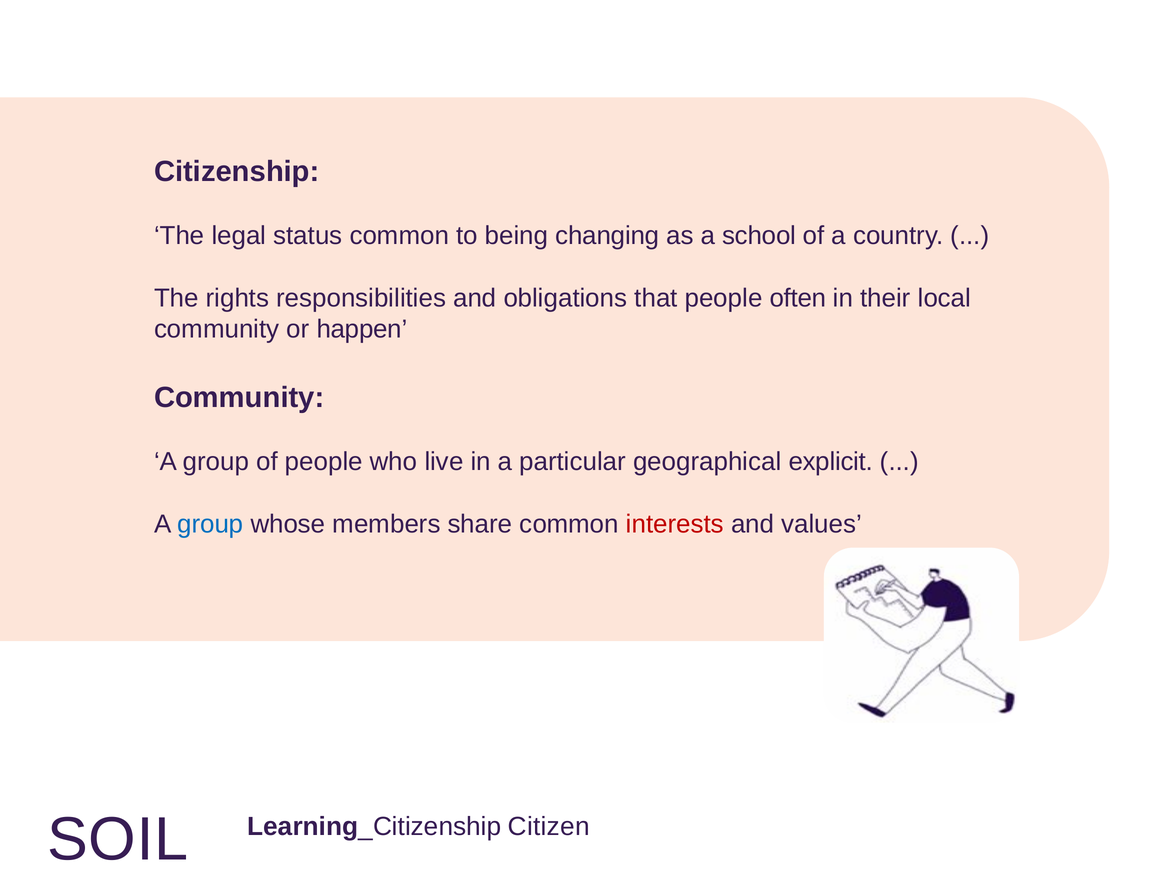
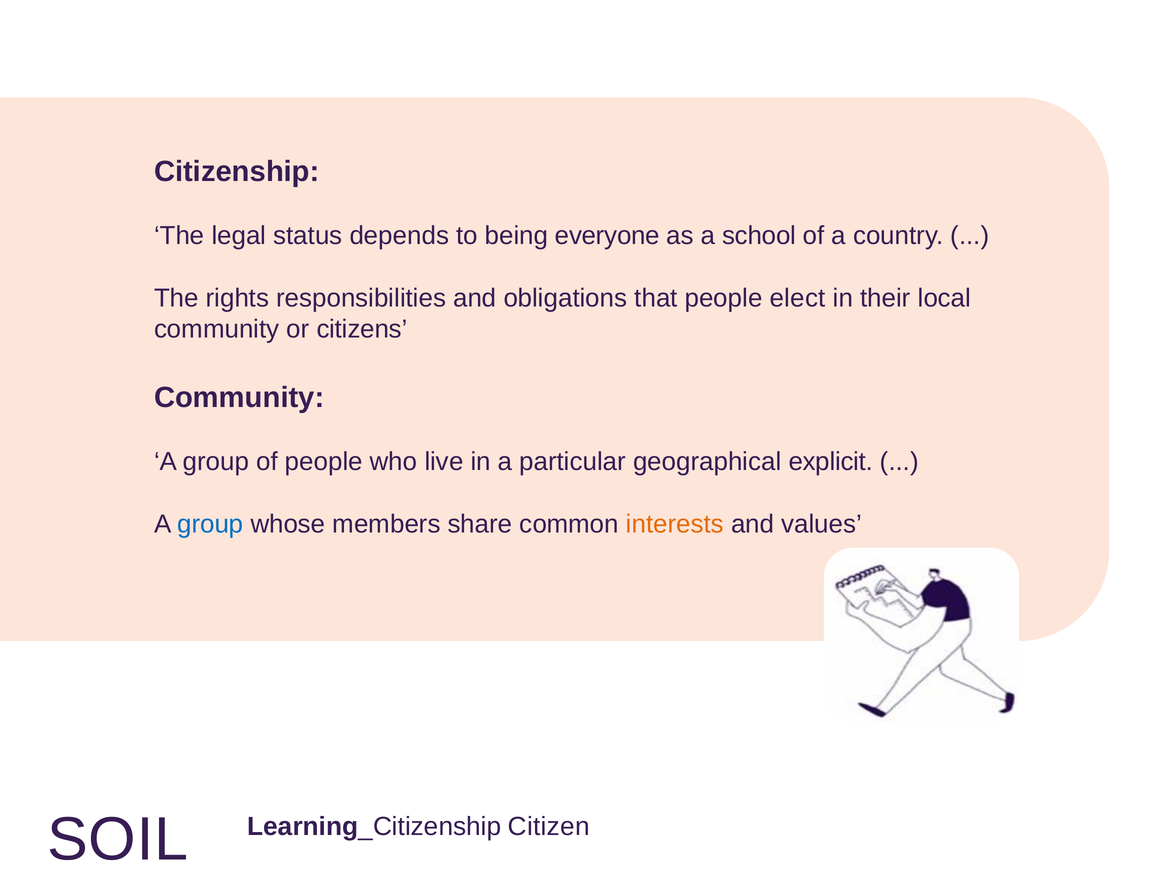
status common: common -> depends (399, 236)
changing: changing -> everyone (607, 236)
often: often -> elect (798, 298)
happen: happen -> citizens (362, 329)
interests colour: red -> orange (675, 524)
